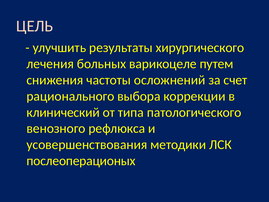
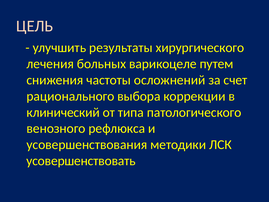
послеоперационых: послеоперационых -> усовершенствовать (81, 161)
